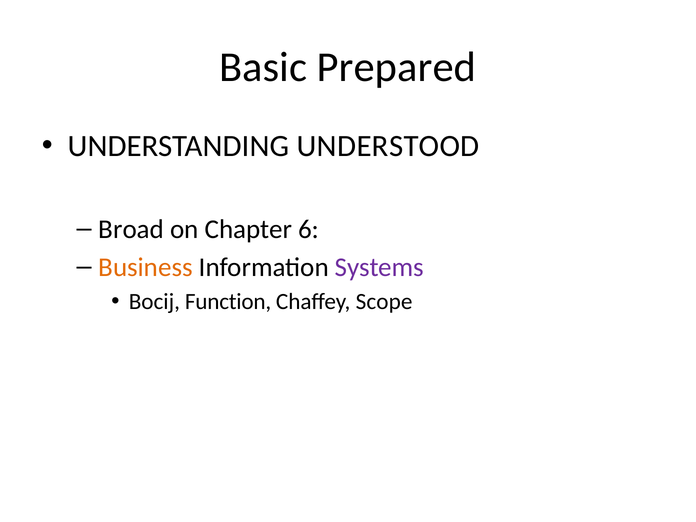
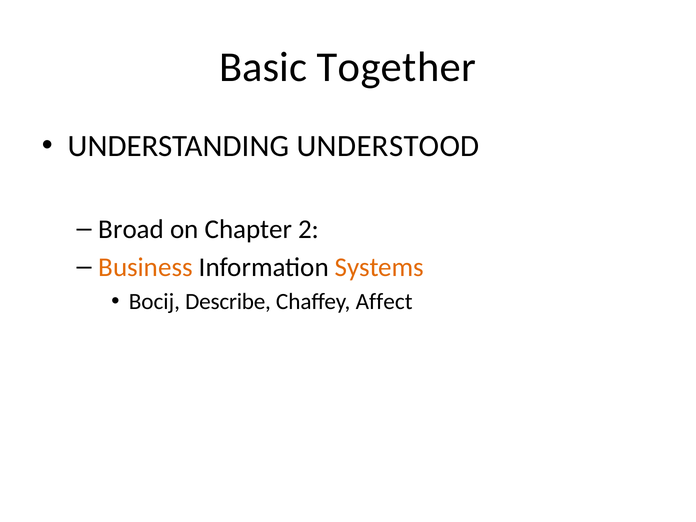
Prepared: Prepared -> Together (396, 67)
6: 6 -> 2 (309, 229)
Systems colour: purple -> orange (379, 267)
Function: Function -> Describe (228, 302)
Scope: Scope -> Affect (384, 302)
